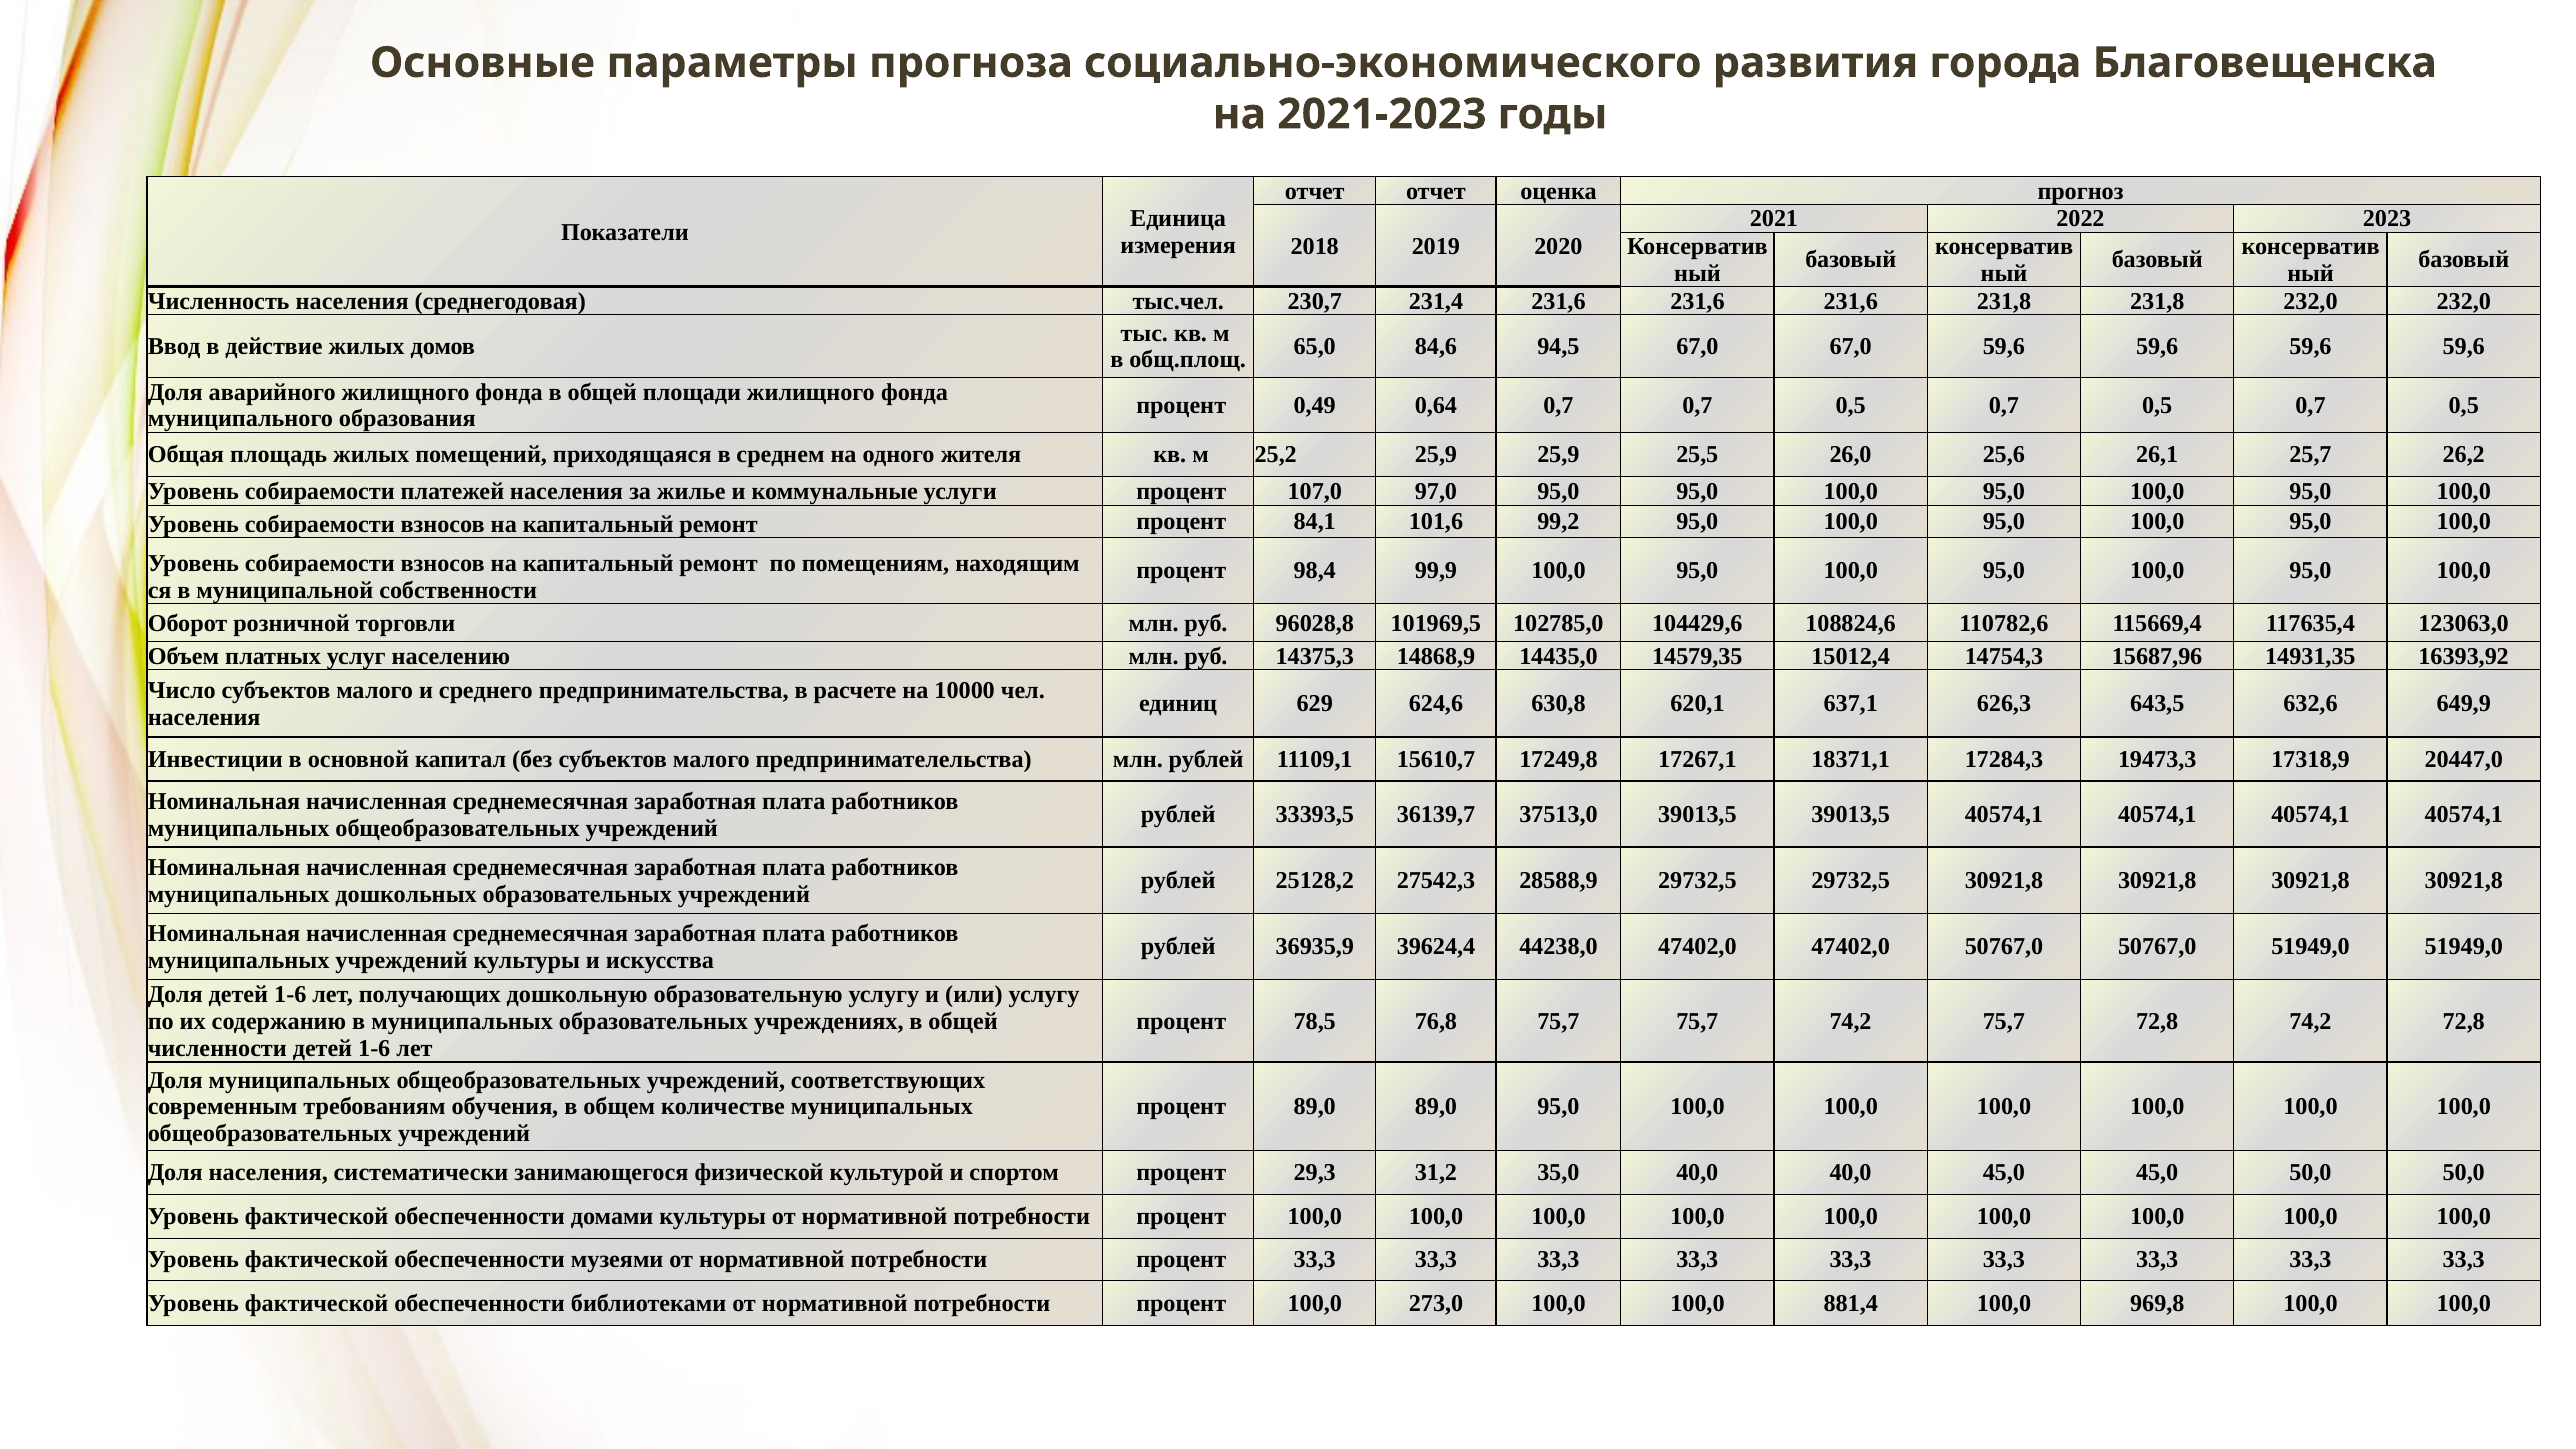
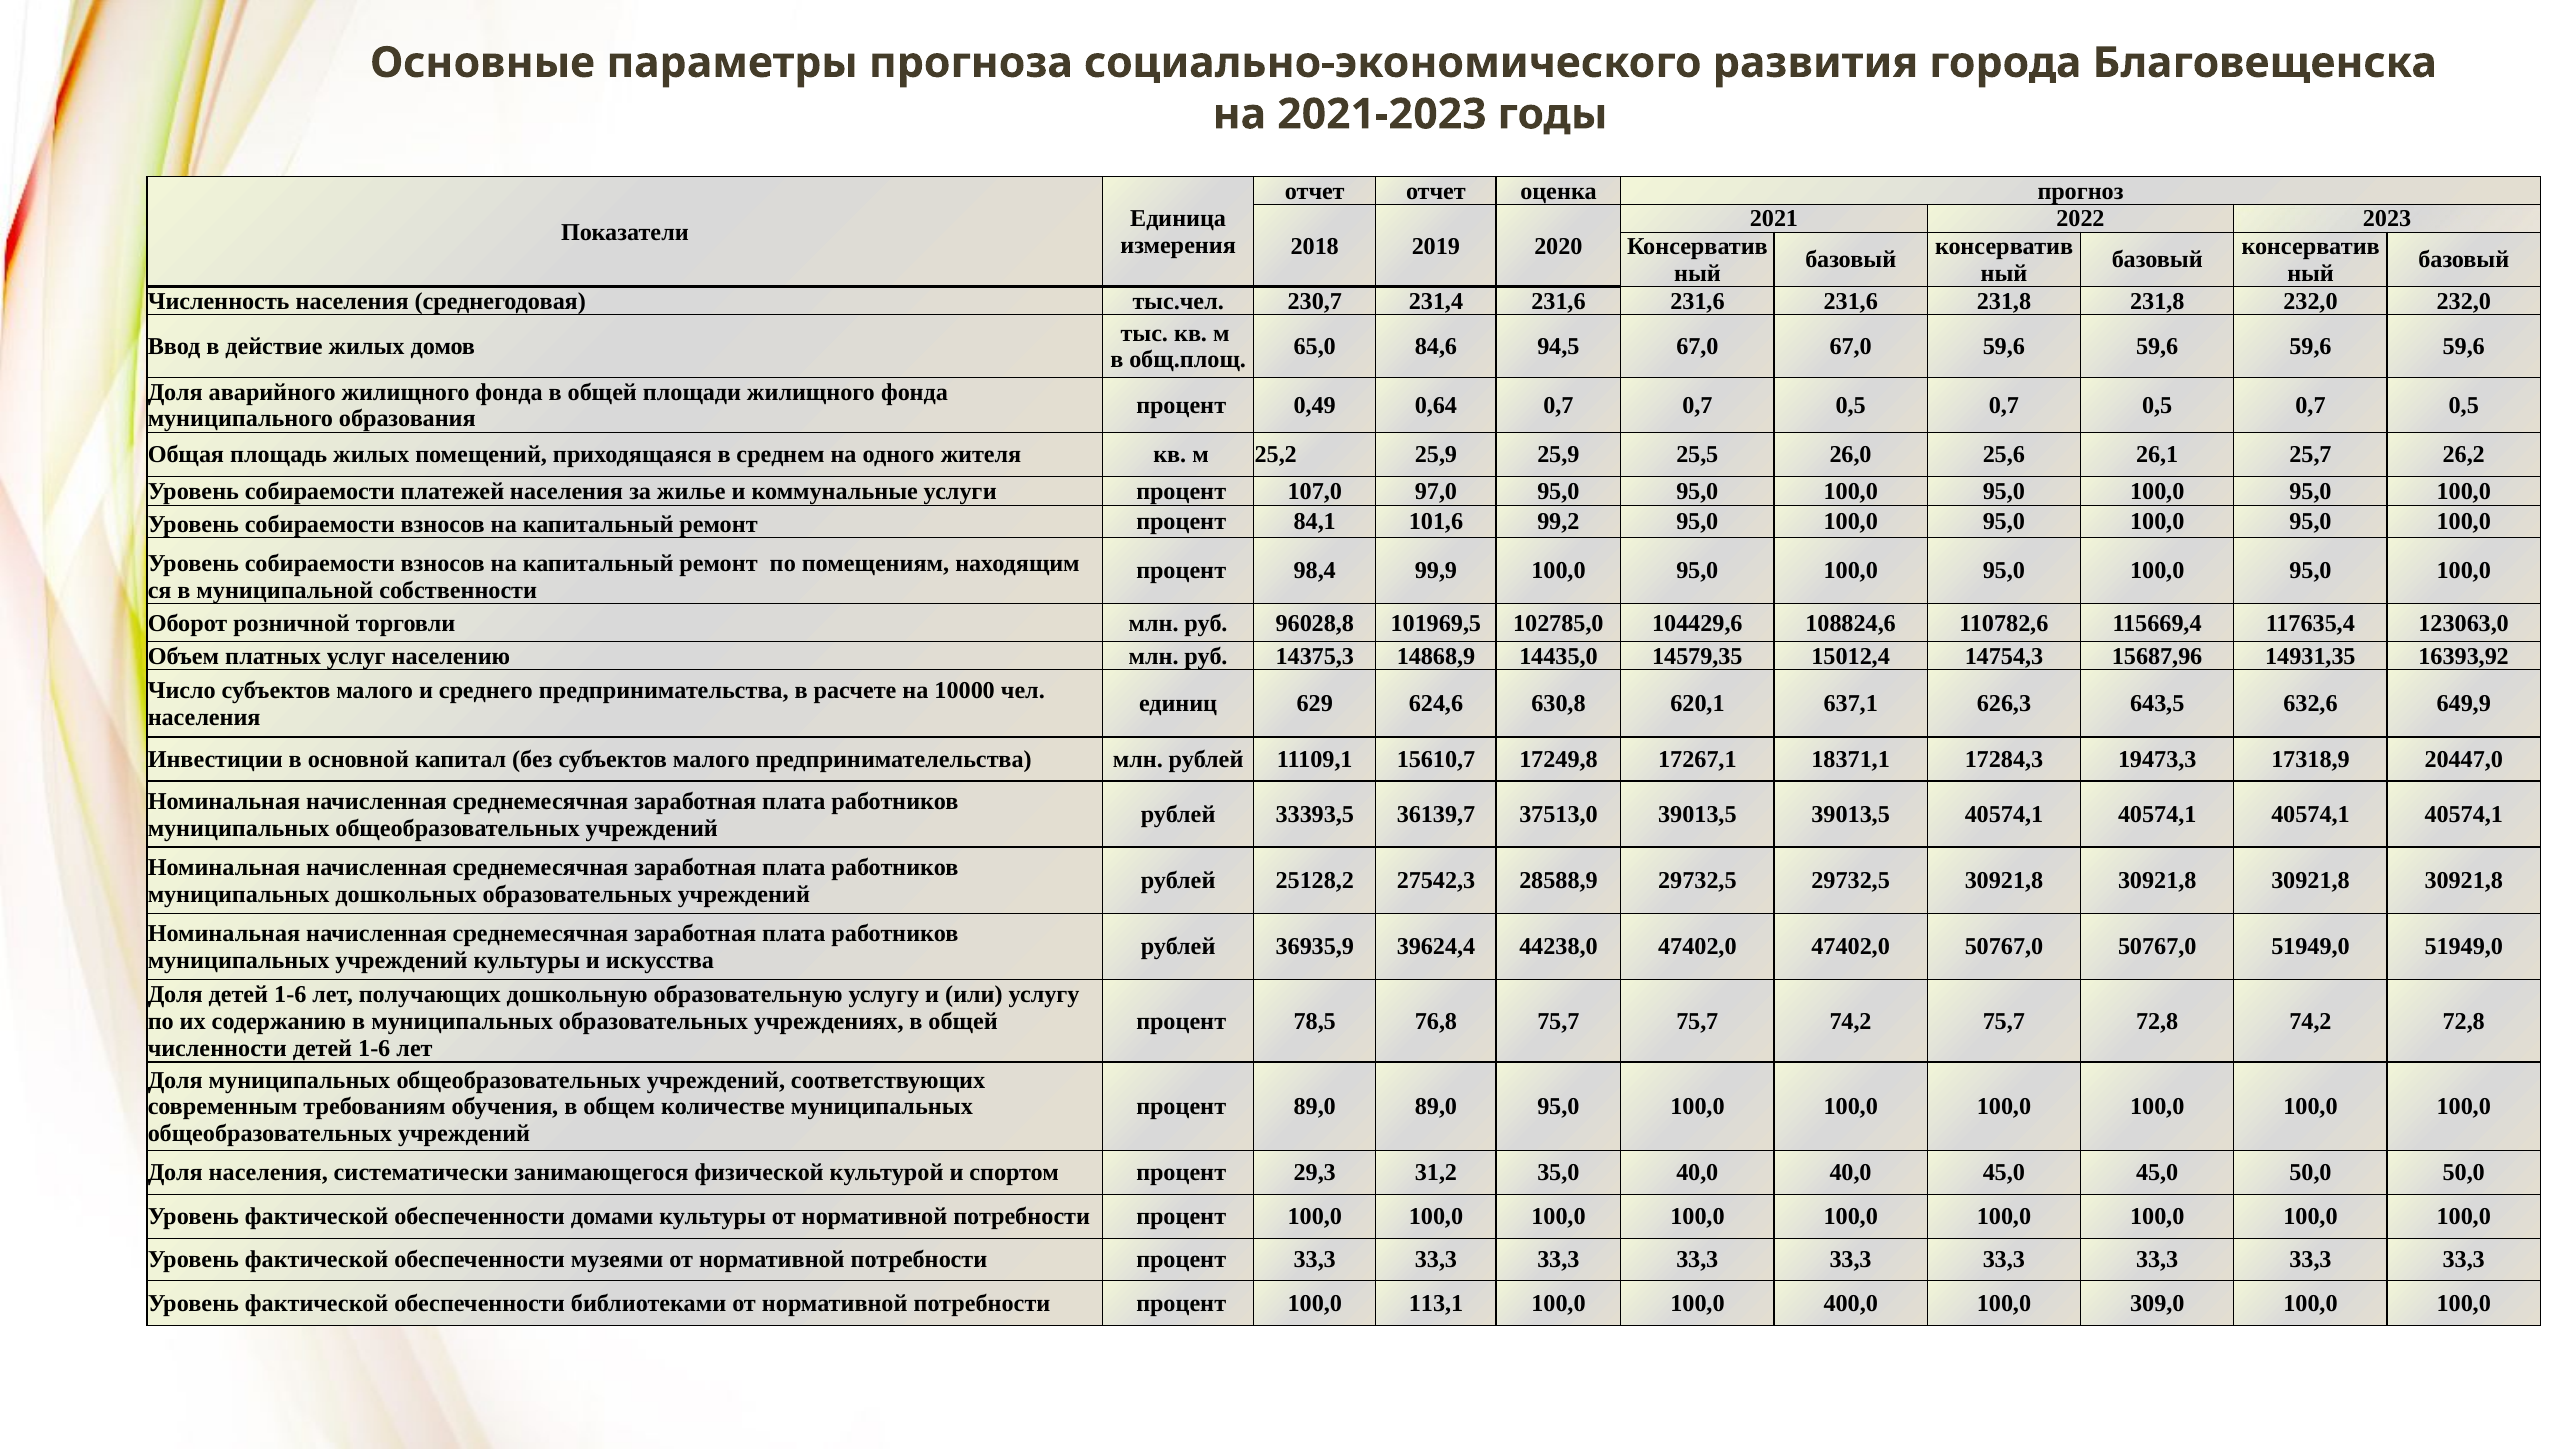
273,0: 273,0 -> 113,1 (1436, 1303)
881,4: 881,4 -> 400,0 (1851, 1303)
969,8: 969,8 -> 309,0 (2157, 1303)
